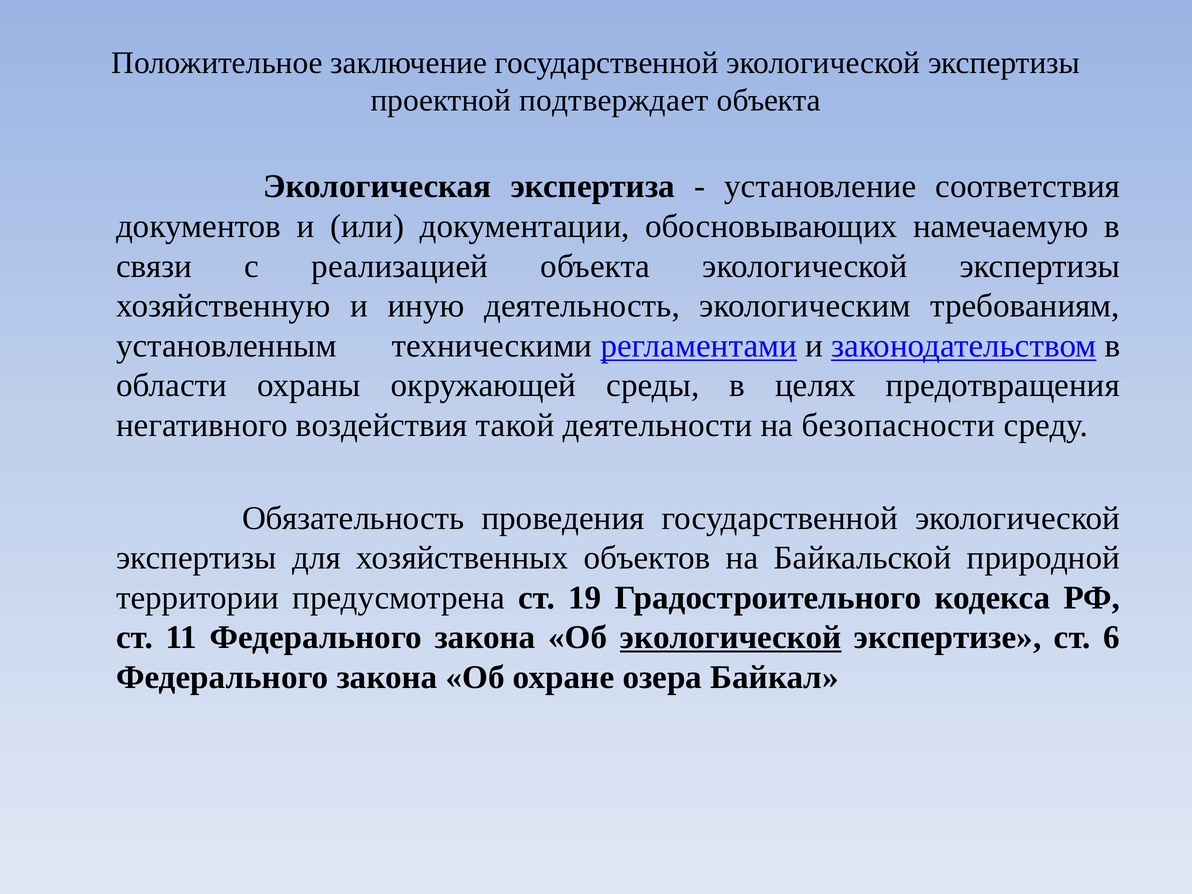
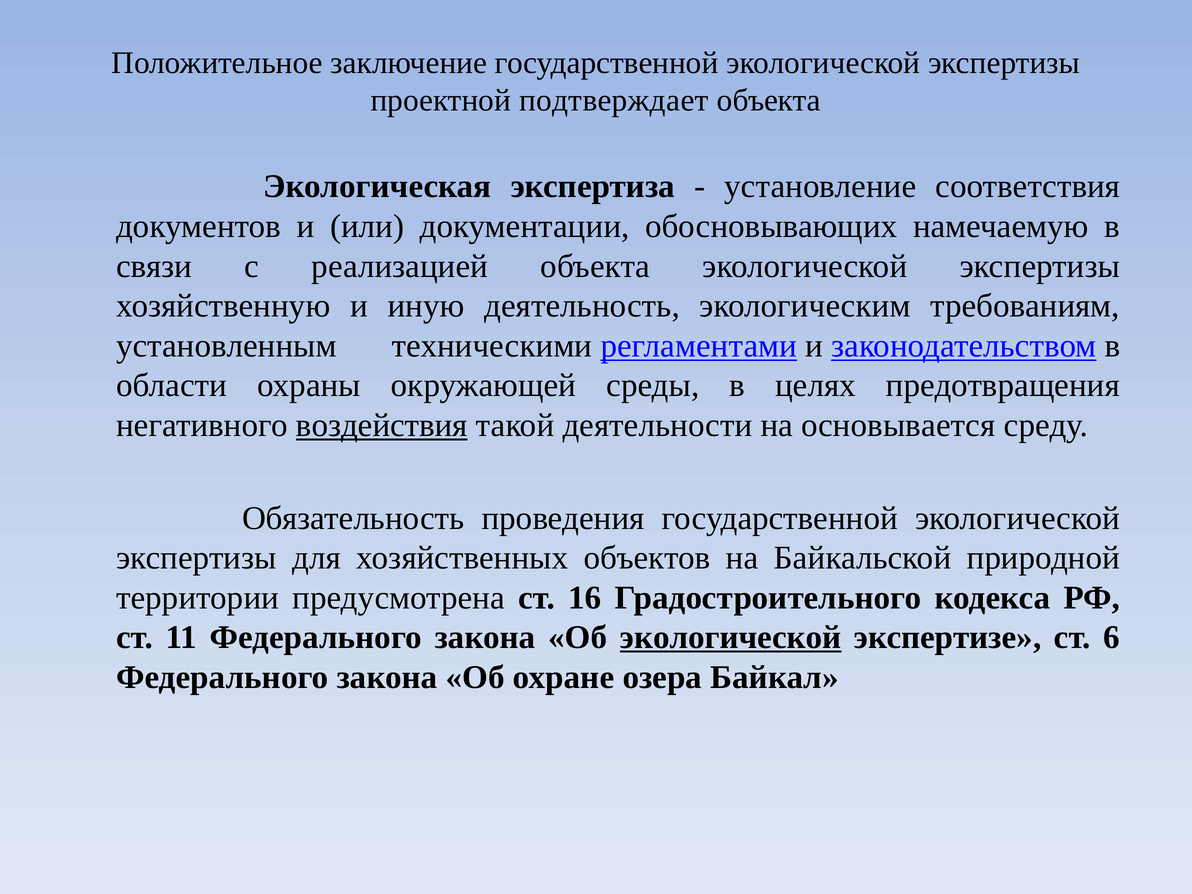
воздействия underline: none -> present (382, 425)
безопасности: безопасности -> основывается (898, 425)
19: 19 -> 16 (585, 598)
